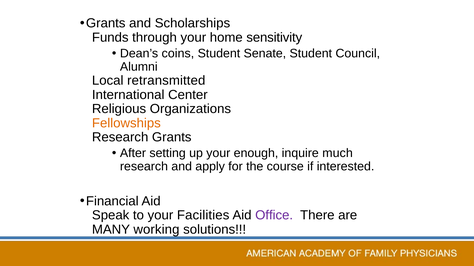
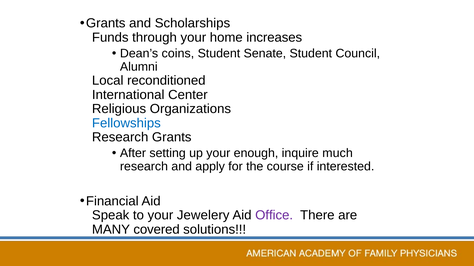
sensitivity: sensitivity -> increases (274, 38)
retransmitted: retransmitted -> reconditioned (166, 81)
Fellowships colour: orange -> blue (126, 123)
Facilities: Facilities -> Jewelery (203, 216)
working: working -> covered (157, 230)
